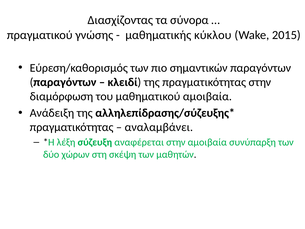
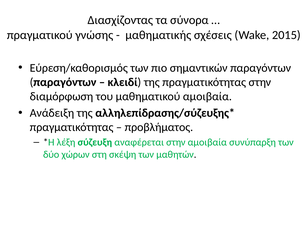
κύκλου: κύκλου -> σχέσεις (213, 35)
αναλαμβάνει: αναλαμβάνει -> προβλήματος (159, 127)
